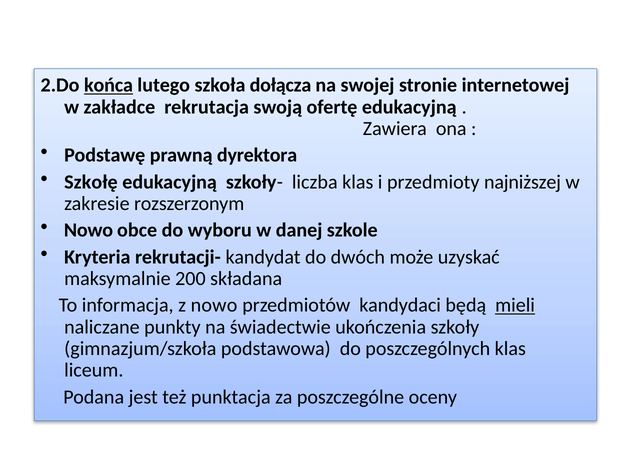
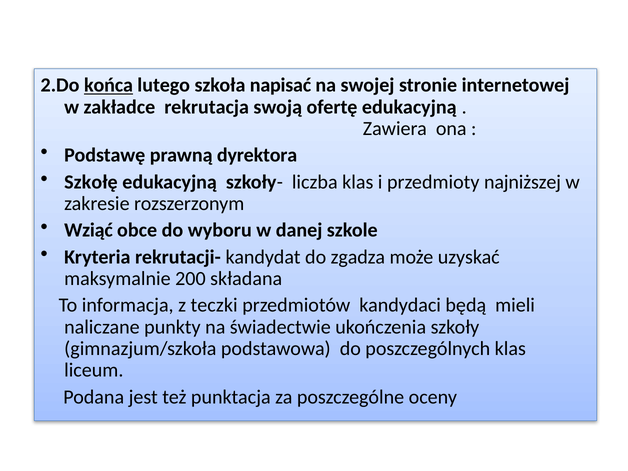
dołącza: dołącza -> napisać (281, 85)
Nowo: Nowo -> Wziąć (88, 230)
dwóch: dwóch -> zgadza (358, 257)
z nowo: nowo -> teczki (214, 305)
mieli underline: present -> none (515, 305)
